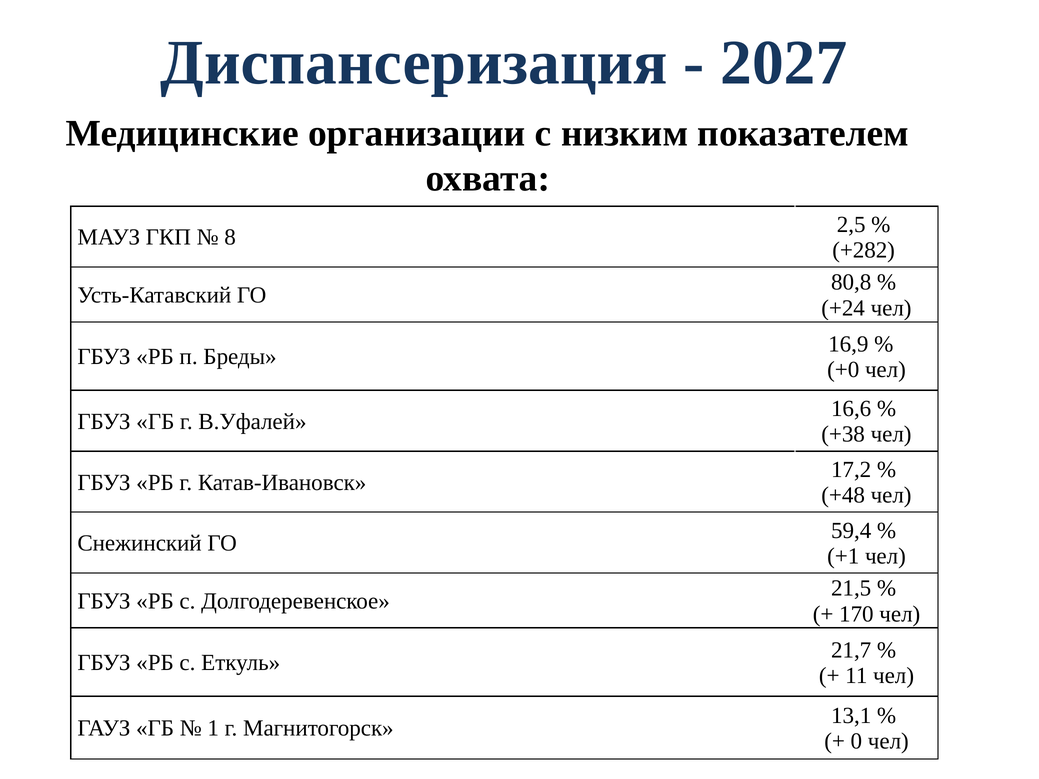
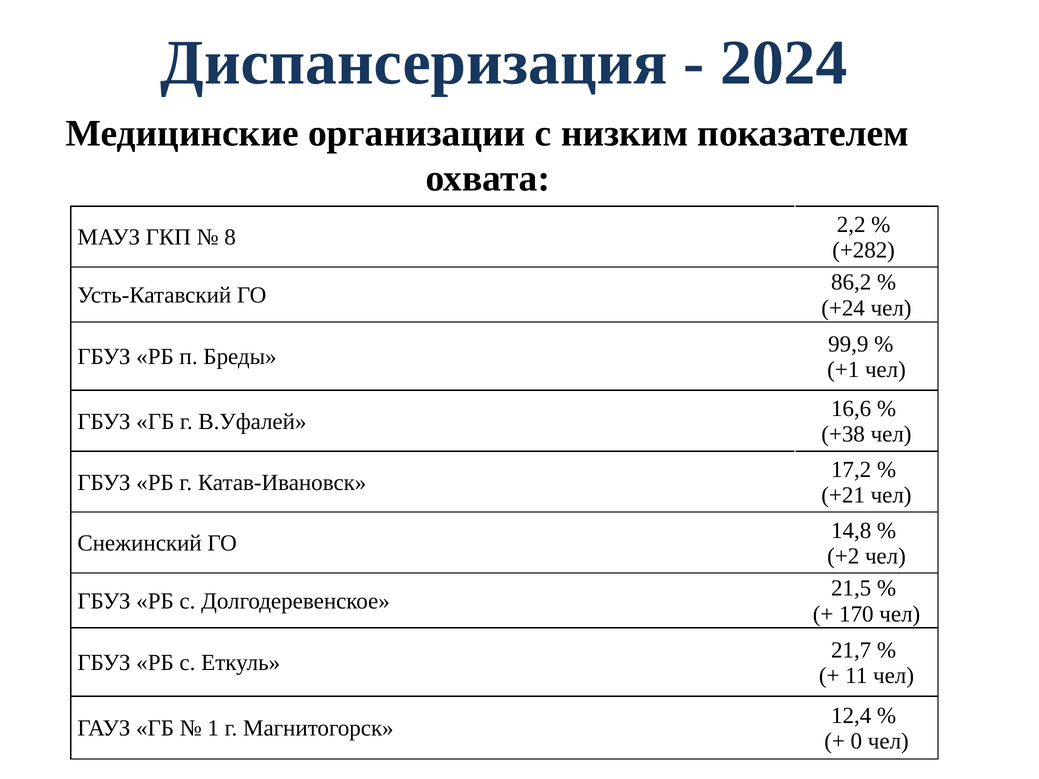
2027: 2027 -> 2024 (784, 63)
2,5: 2,5 -> 2,2 (851, 225)
80,8: 80,8 -> 86,2 (851, 282)
16,9: 16,9 -> 99,9 (848, 344)
+0: +0 -> +1 (843, 370)
+48: +48 -> +21 (843, 495)
59,4: 59,4 -> 14,8 (851, 531)
+1: +1 -> +2 (843, 556)
13,1: 13,1 -> 12,4 (851, 716)
